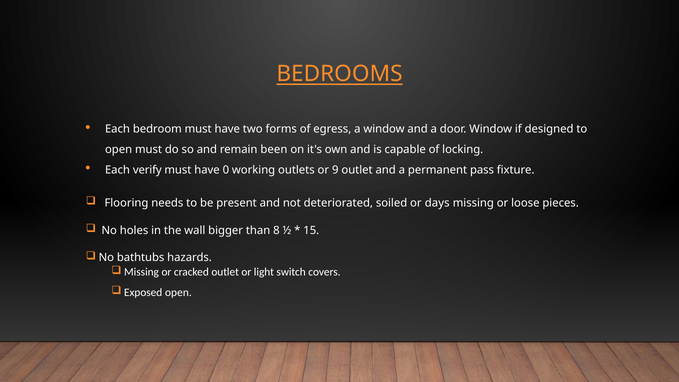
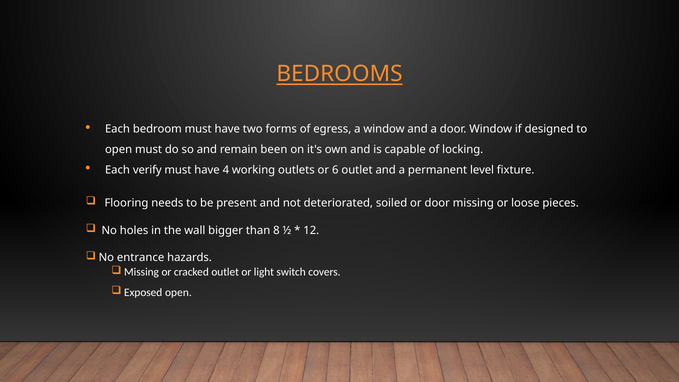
0: 0 -> 4 (226, 170)
9: 9 -> 6 (335, 170)
pass: pass -> level (482, 170)
or days: days -> door (437, 203)
15: 15 -> 12 (311, 230)
bathtubs: bathtubs -> entrance (141, 258)
